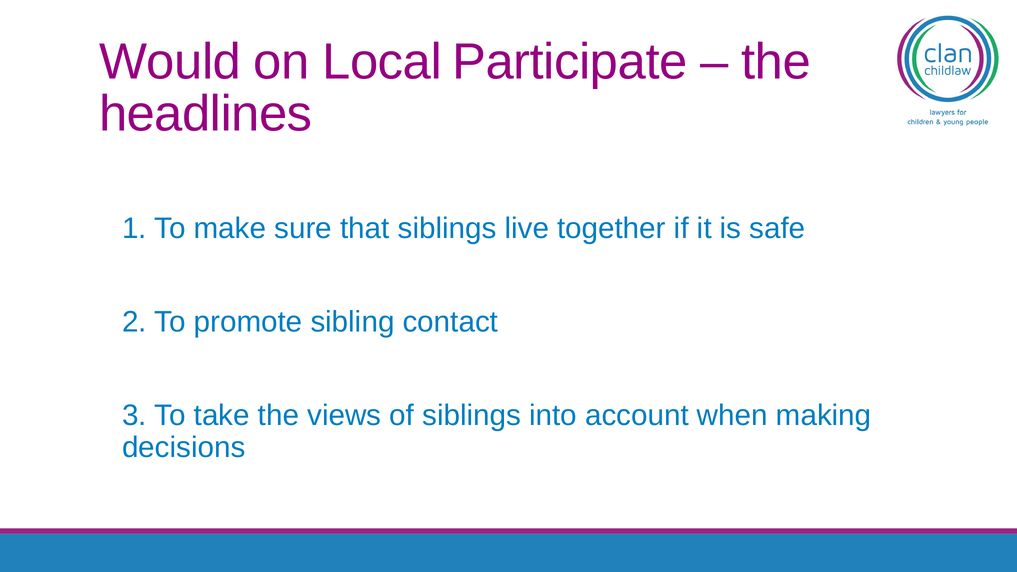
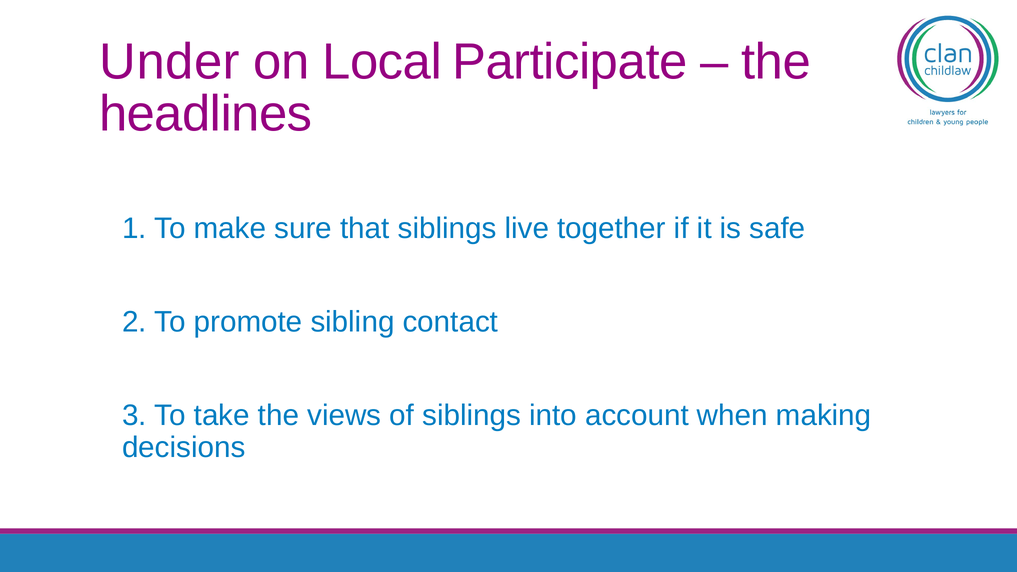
Would: Would -> Under (170, 62)
